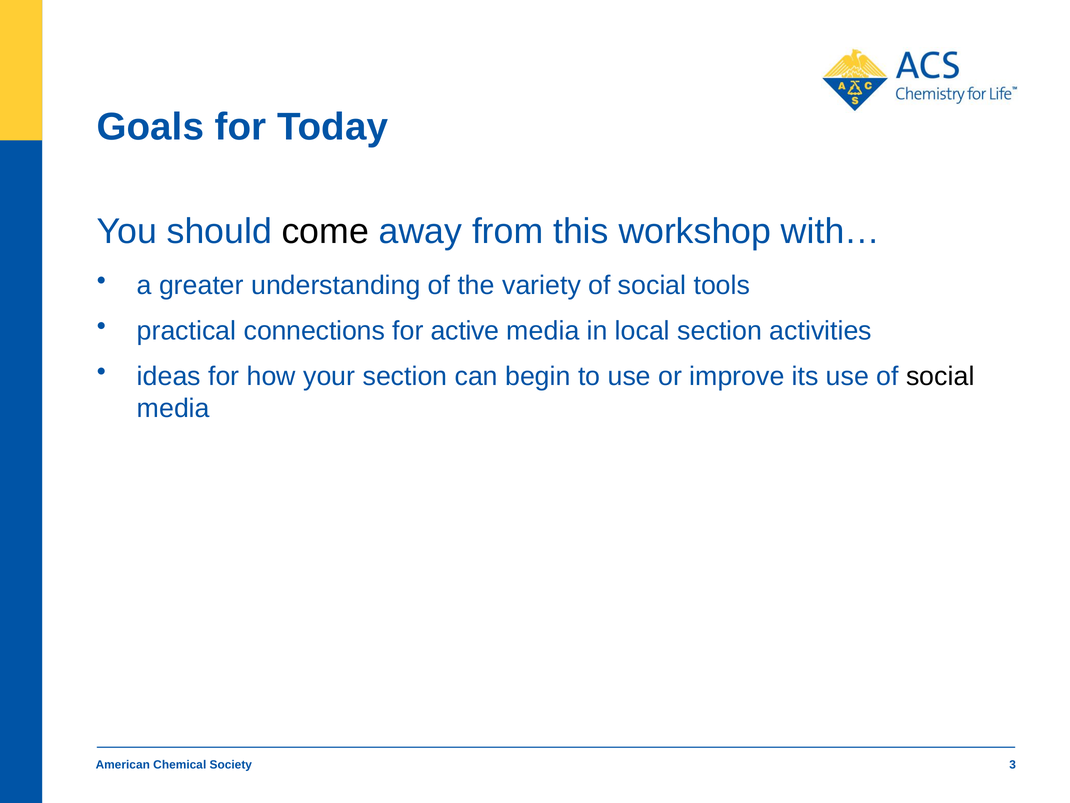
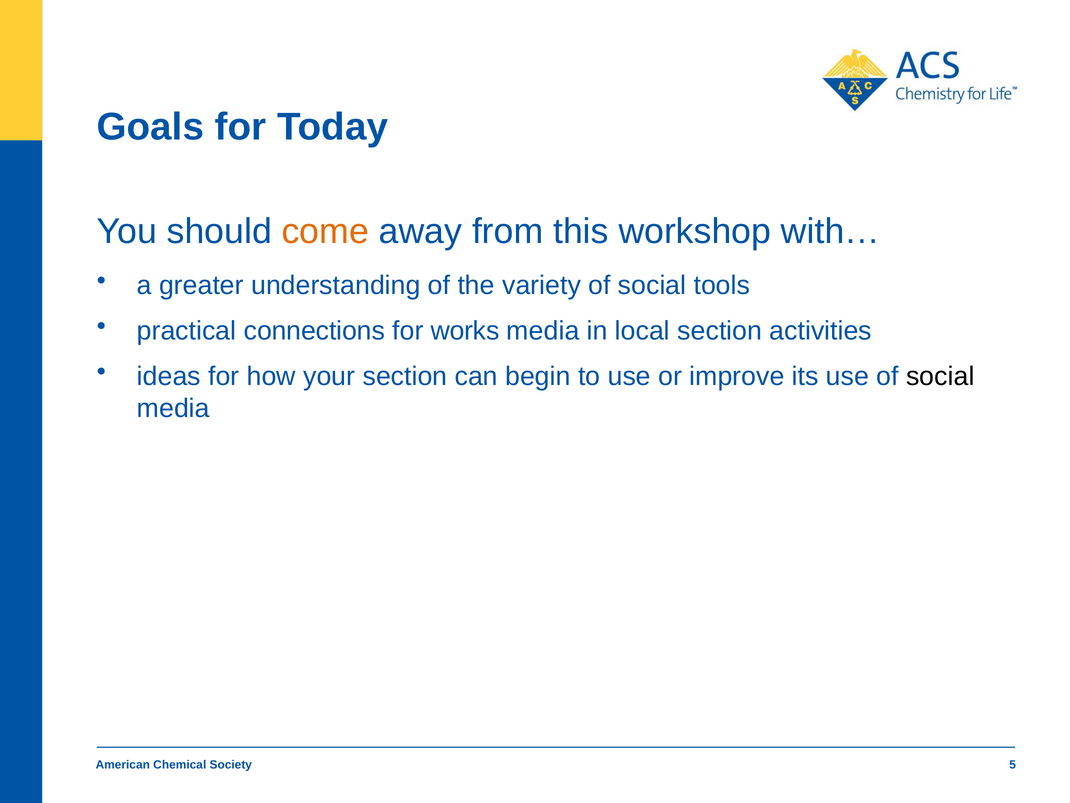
come colour: black -> orange (325, 231)
active: active -> works (465, 331)
3: 3 -> 5 (1013, 764)
